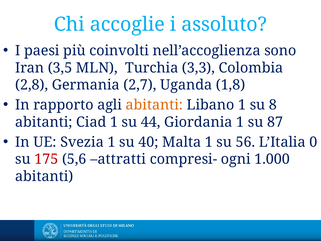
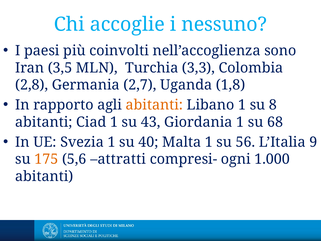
assoluto: assoluto -> nessuno (224, 24)
44: 44 -> 43 (151, 122)
87: 87 -> 68 (275, 122)
0: 0 -> 9 (313, 142)
175 colour: red -> orange (46, 159)
